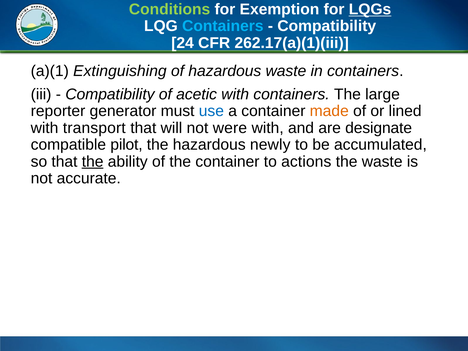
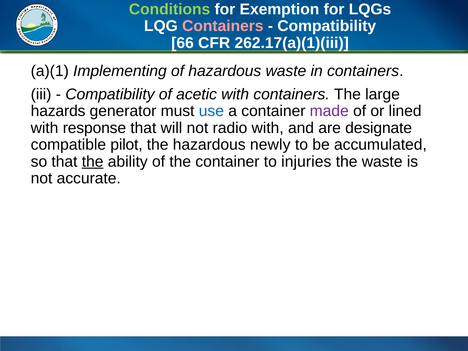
LQGs underline: present -> none (370, 9)
Containers colour: light blue -> pink (223, 26)
24: 24 -> 66 (183, 43)
Extinguishing: Extinguishing -> Implementing (120, 71)
reporter: reporter -> hazards (58, 111)
made colour: orange -> purple (329, 111)
transport: transport -> response (94, 128)
were: were -> radio (230, 128)
actions: actions -> injuries (306, 162)
